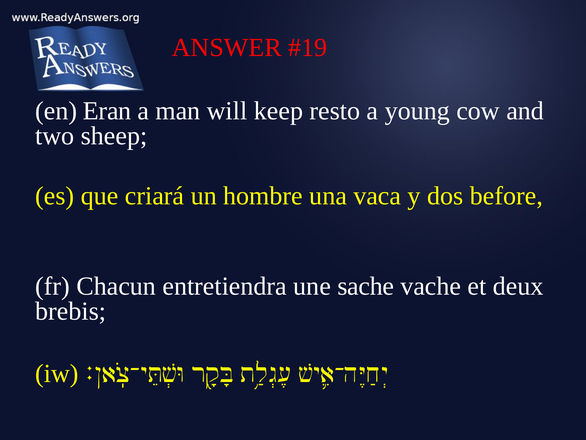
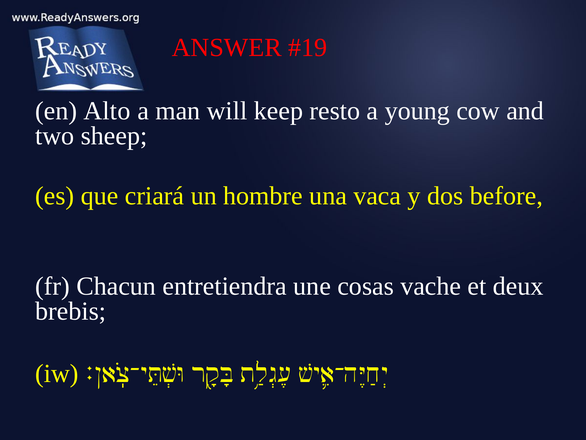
Eran: Eran -> Alto (107, 111)
sache: sache -> cosas (366, 286)
